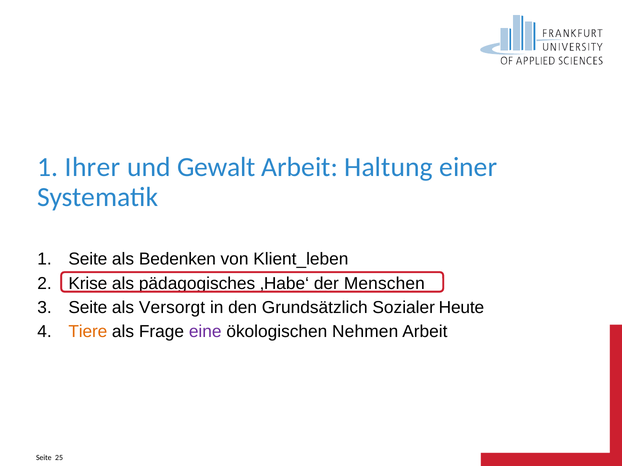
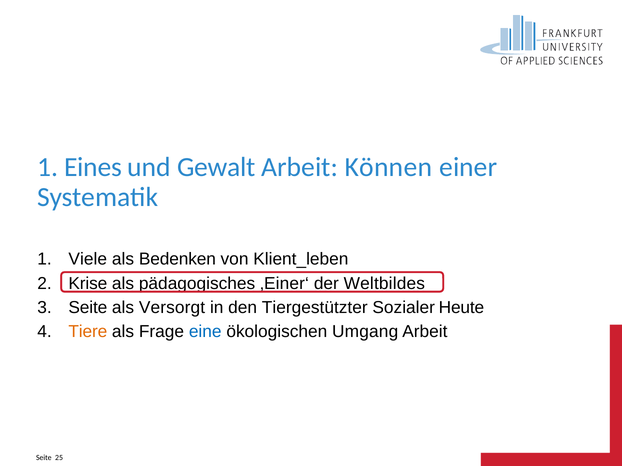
Ihrer: Ihrer -> Eines (93, 167)
Haltung: Haltung -> Können (388, 167)
1 Seite: Seite -> Viele (88, 260)
‚Habe‘: ‚Habe‘ -> ‚Einer‘ (284, 284)
Menschen: Menschen -> Weltbildes (384, 284)
Grundsätzlich: Grundsätzlich -> Tiergestützter (315, 308)
eine colour: purple -> blue (205, 332)
Nehmen: Nehmen -> Umgang (365, 332)
